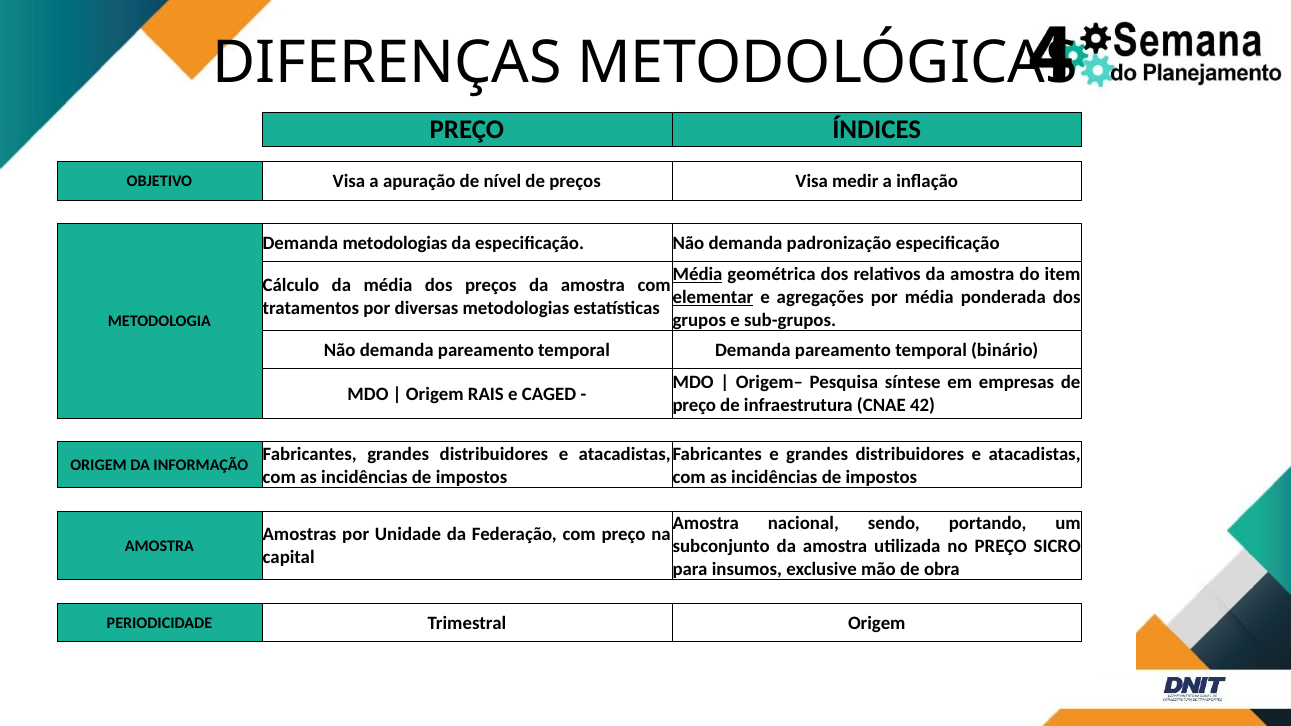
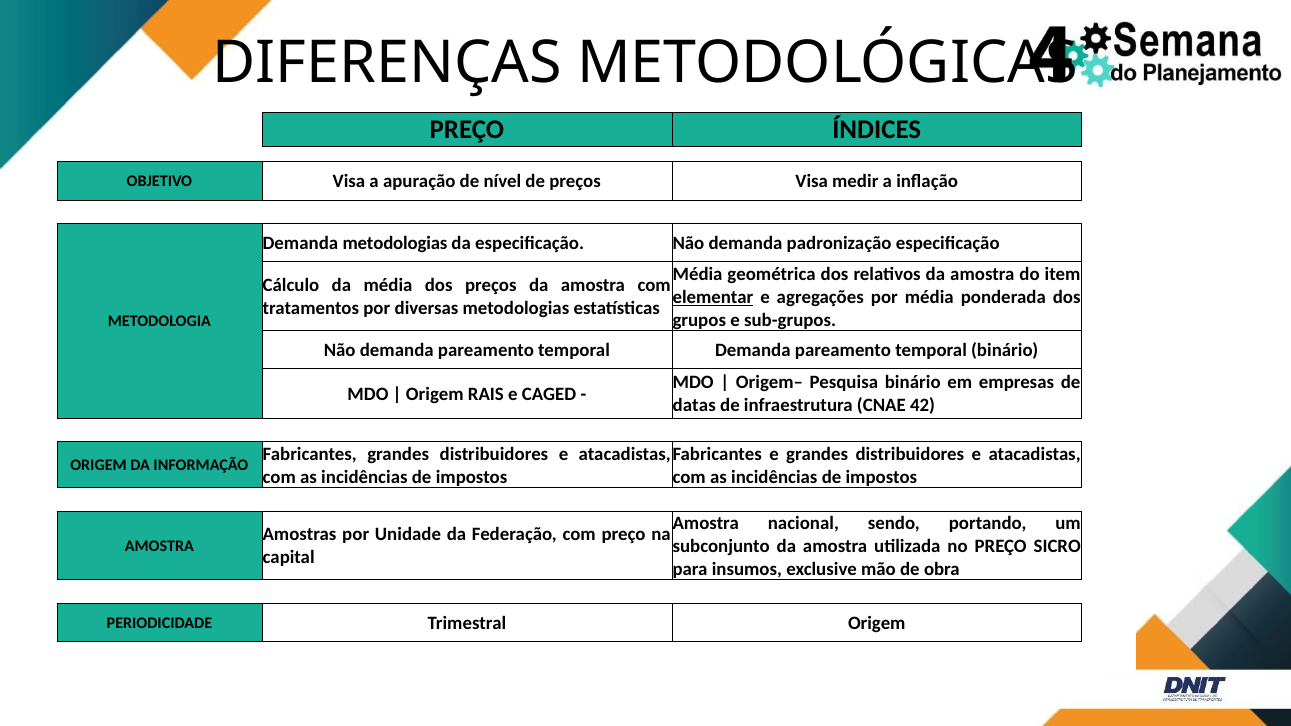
Média underline: present -> none (698, 274)
Pesquisa síntese: síntese -> binário (913, 383)
preço: preço -> datas (694, 406)
